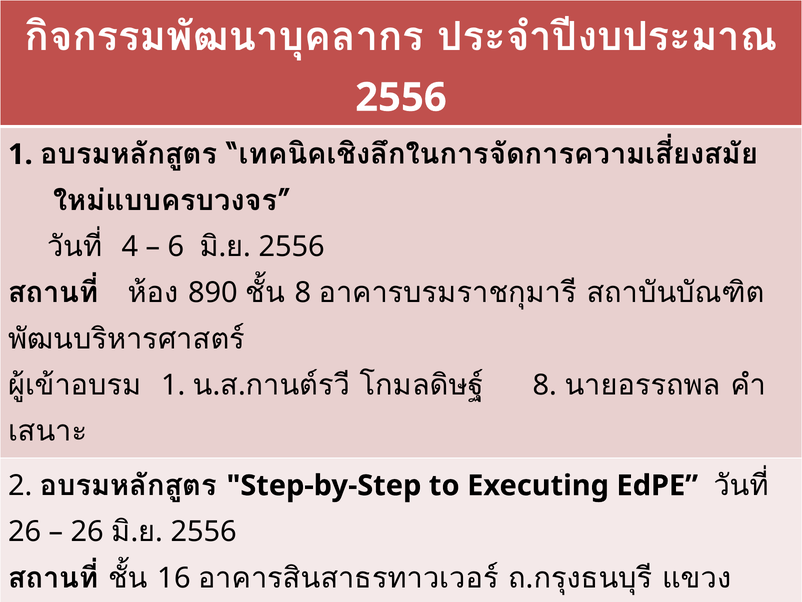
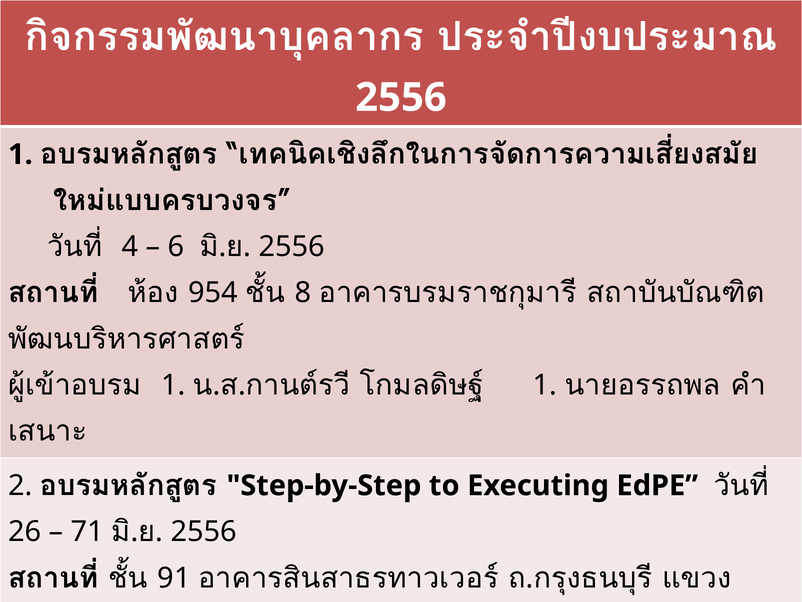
890: 890 -> 954 (213, 293)
8: 8 -> 1 (545, 385)
26: 26 -> 71 (87, 531)
16: 16 -> 91 (174, 577)
